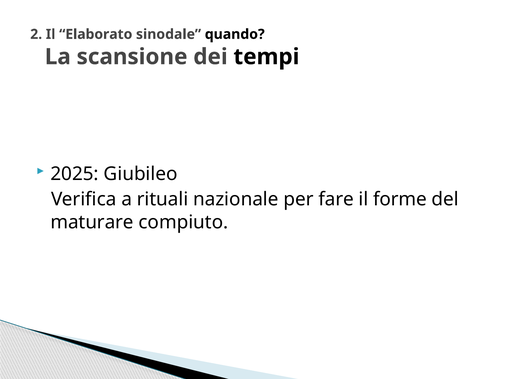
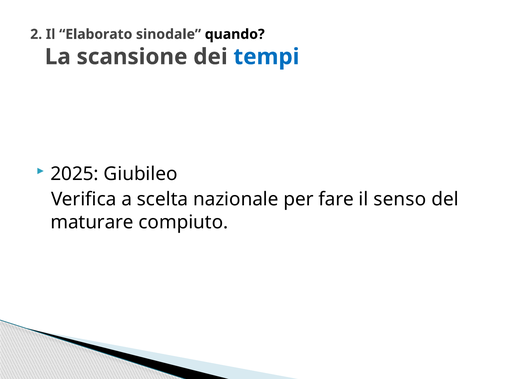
tempi colour: black -> blue (266, 57)
rituali: rituali -> scelta (163, 199)
forme: forme -> senso (400, 199)
